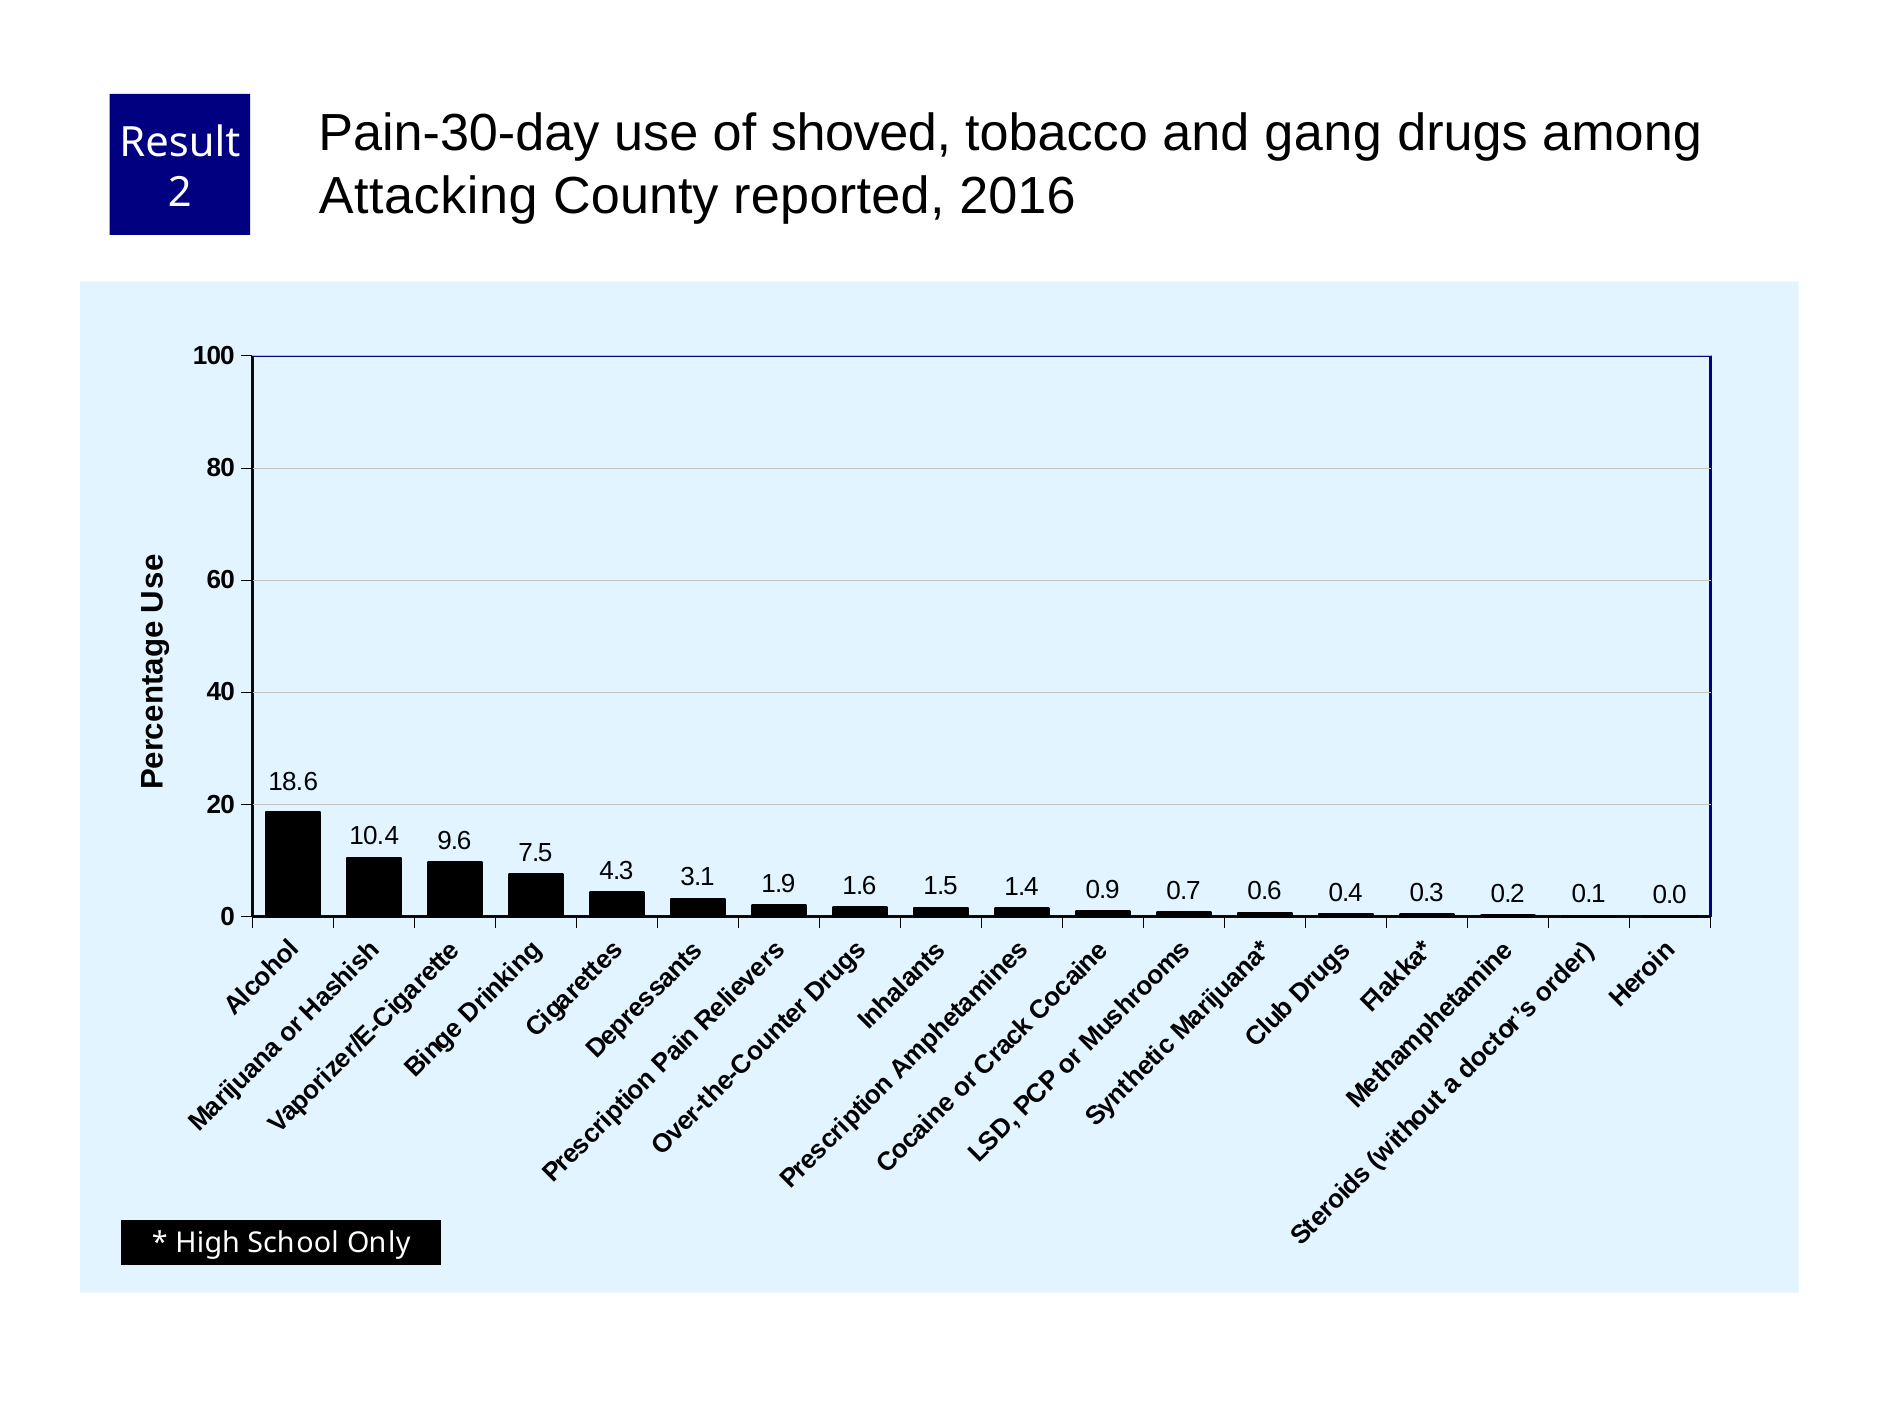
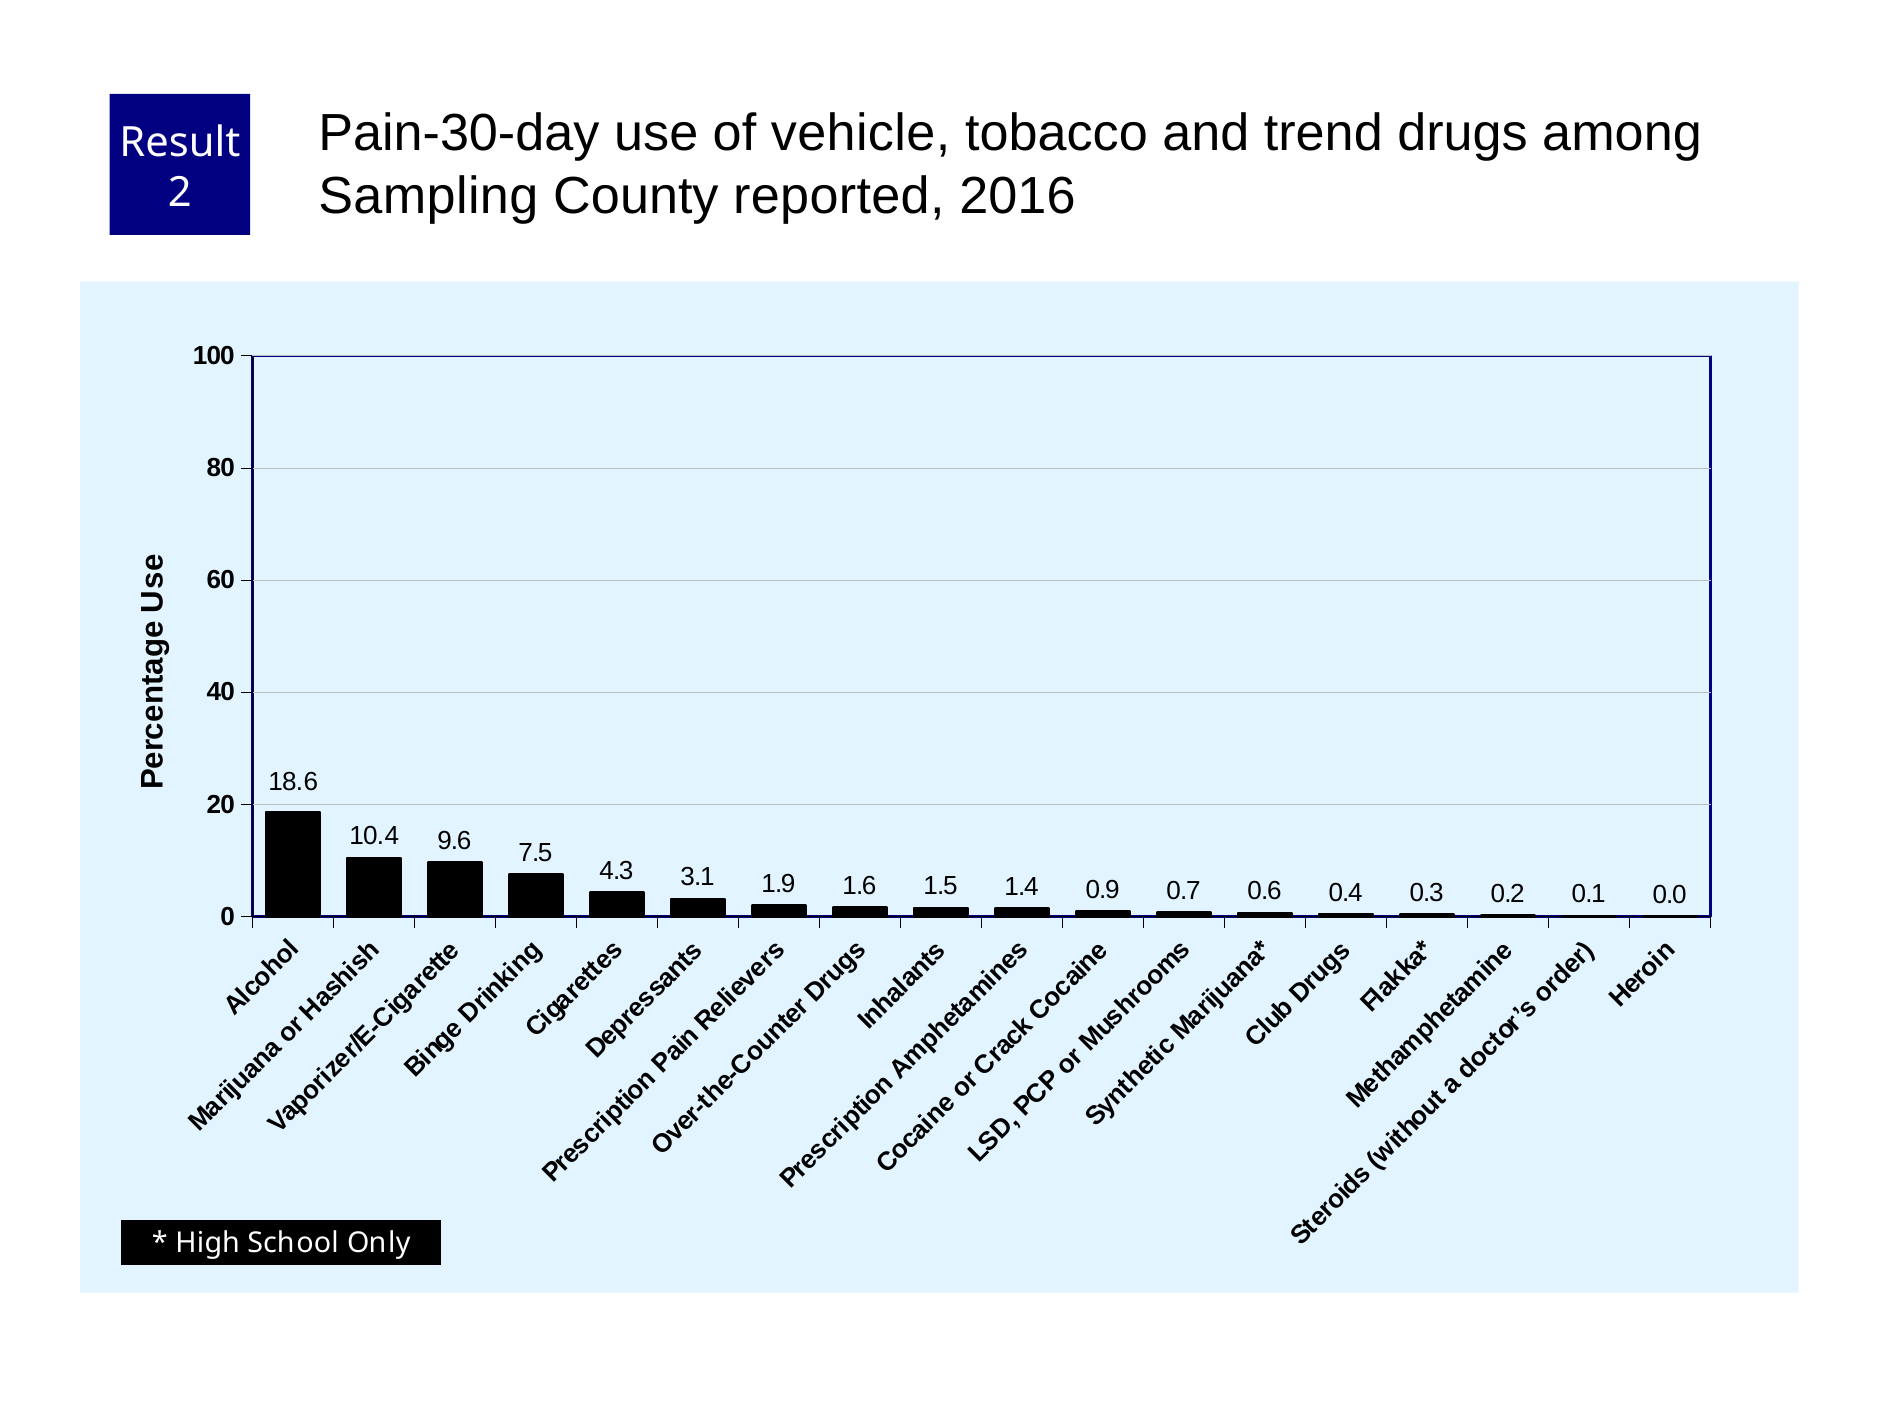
shoved: shoved -> vehicle (861, 134)
gang: gang -> trend (1323, 134)
Attacking: Attacking -> Sampling (428, 196)
